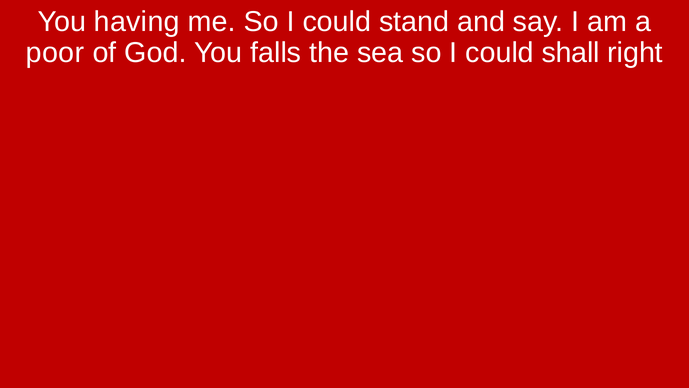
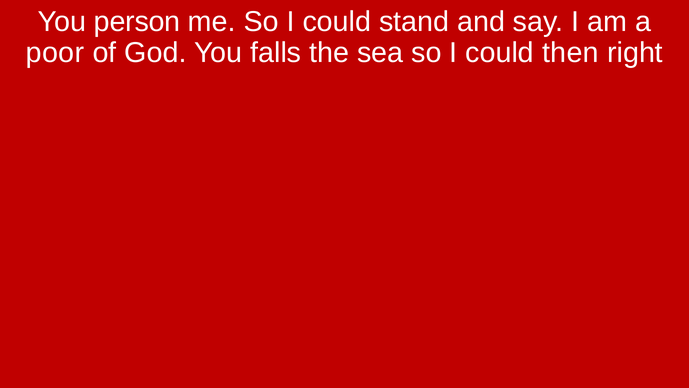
having: having -> person (137, 22)
shall: shall -> then (570, 53)
